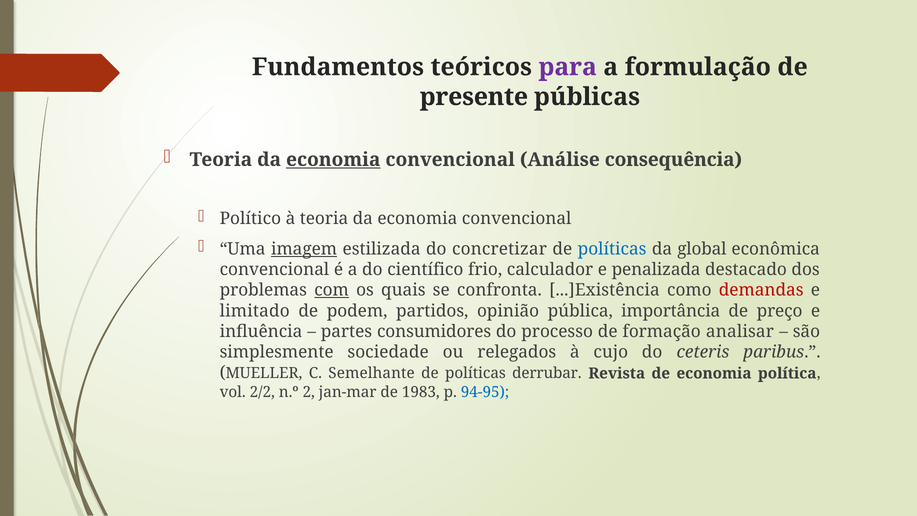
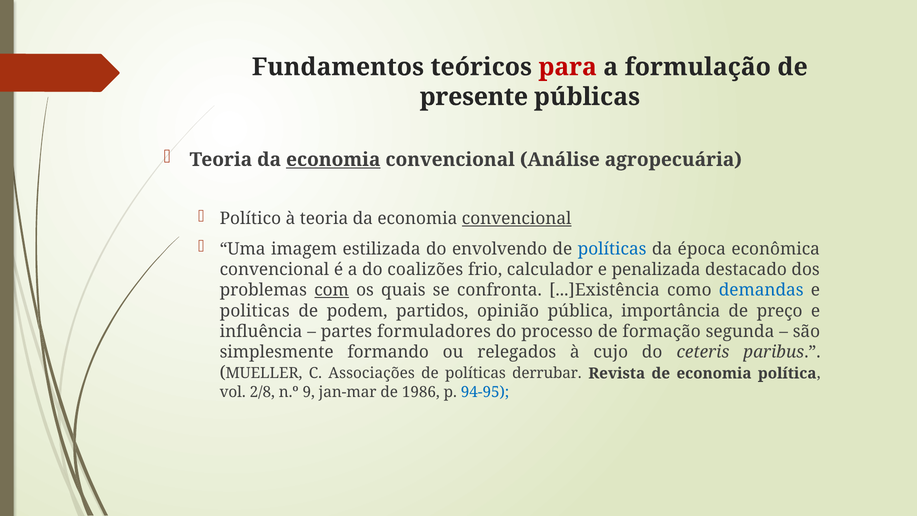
para colour: purple -> red (568, 67)
consequência: consequência -> agropecuária (673, 160)
convencional underline: none -> present (517, 219)
imagem underline: present -> none (304, 249)
concretizar: concretizar -> envolvendo (500, 249)
global: global -> época (702, 249)
científico: científico -> coalizões (425, 269)
demandas colour: red -> blue (761, 290)
limitado: limitado -> politicas (255, 311)
consumidores: consumidores -> formuladores (434, 331)
analisar: analisar -> segunda (740, 331)
sociedade: sociedade -> formando (388, 352)
Semelhante: Semelhante -> Associações (372, 373)
2/2: 2/2 -> 2/8 (262, 392)
2: 2 -> 9 (309, 392)
1983: 1983 -> 1986 (421, 392)
